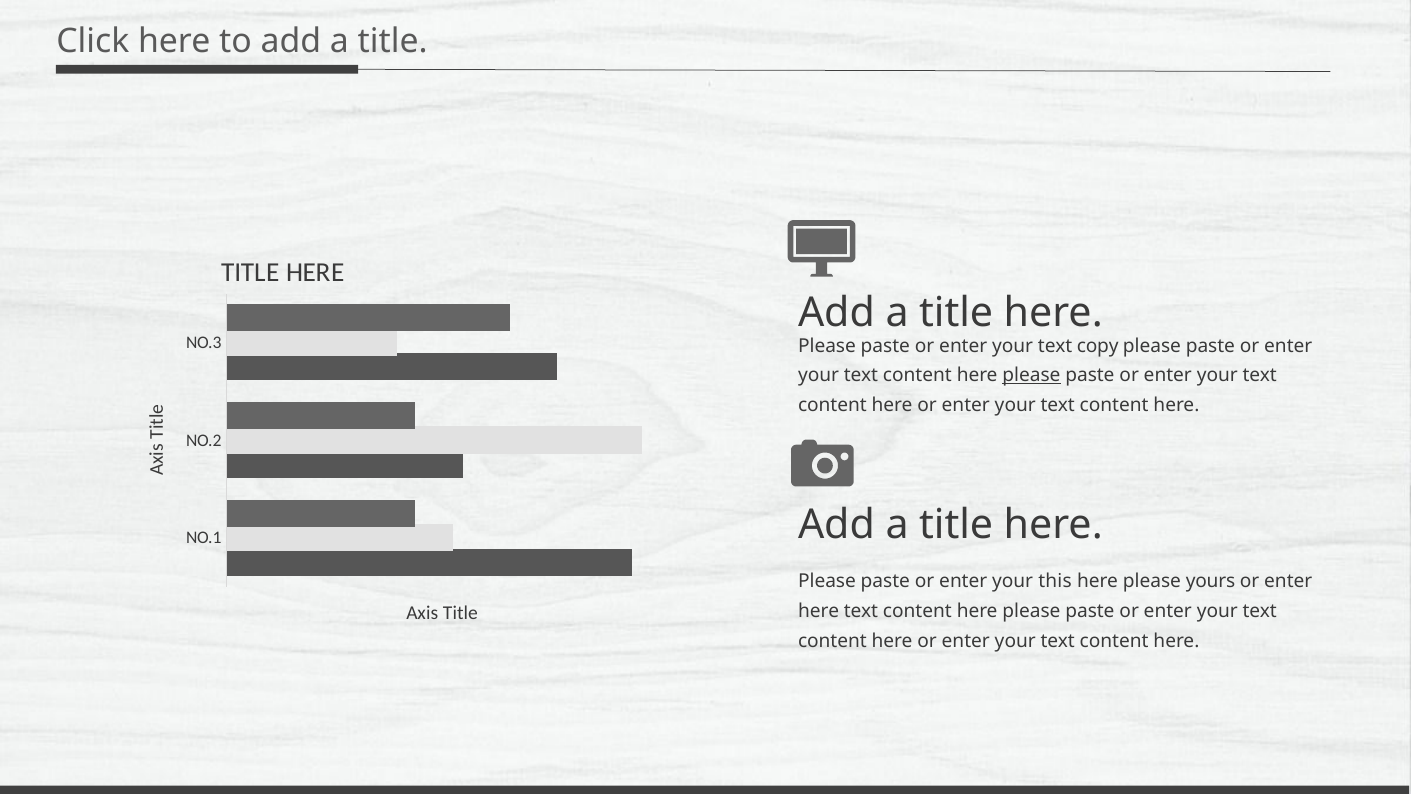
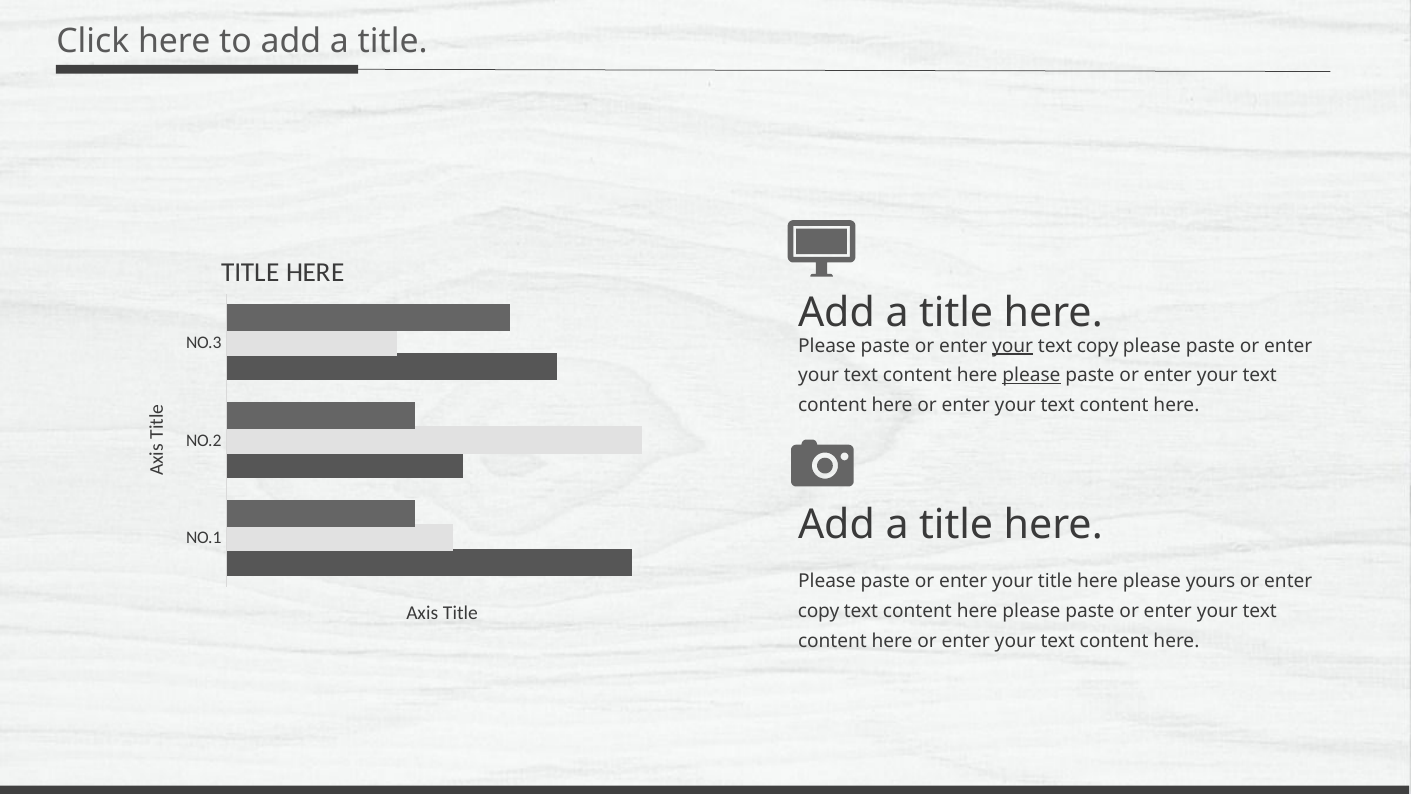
your underline: none -> present (1013, 346)
your this: this -> title (1055, 581)
here: here -> copy (819, 611)
